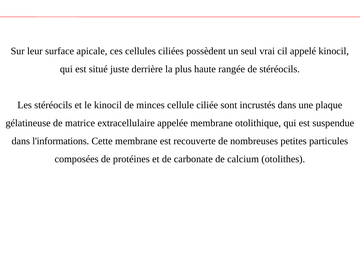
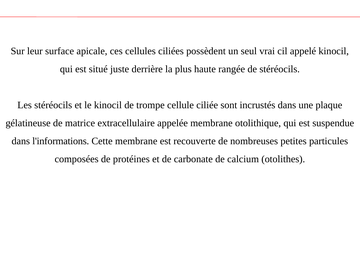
minces: minces -> trompe (150, 105)
